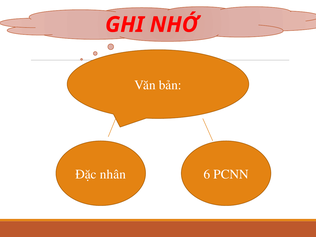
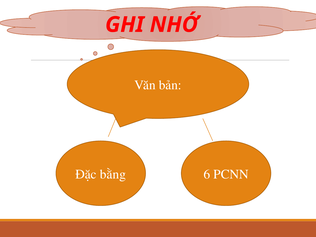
nhân: nhân -> bằng (113, 174)
